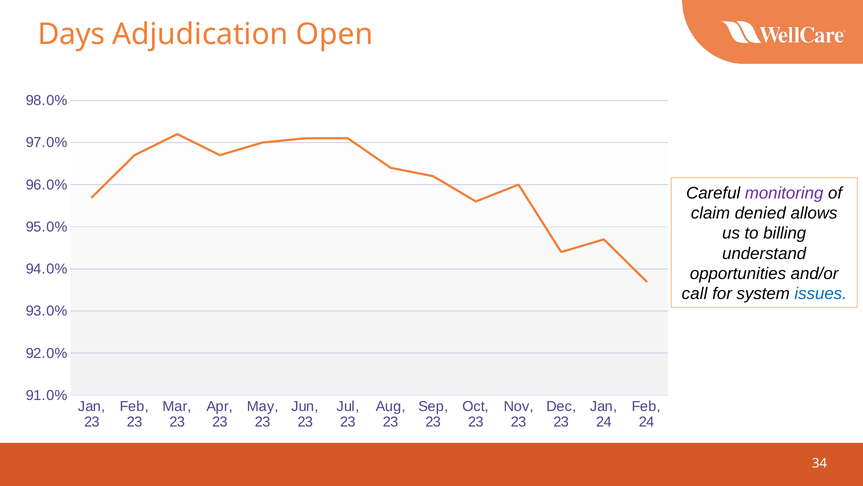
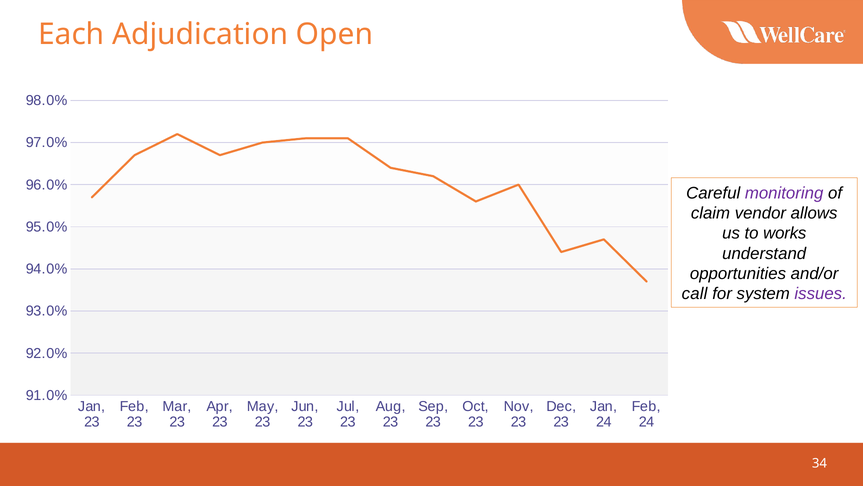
Days: Days -> Each (71, 34)
denied: denied -> vendor (760, 213)
billing: billing -> works (785, 233)
issues colour: blue -> purple (821, 294)
